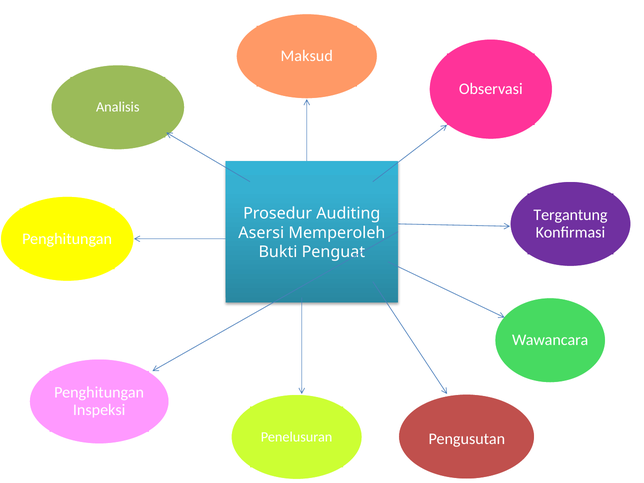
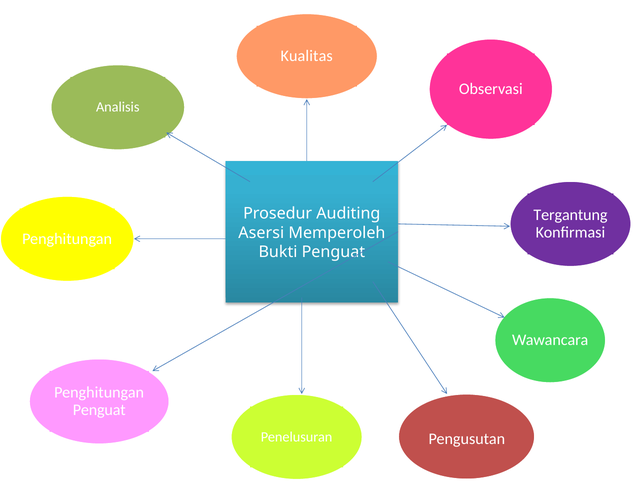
Maksud: Maksud -> Kualitas (307, 56)
Inspeksi: Inspeksi -> Penguat (99, 410)
